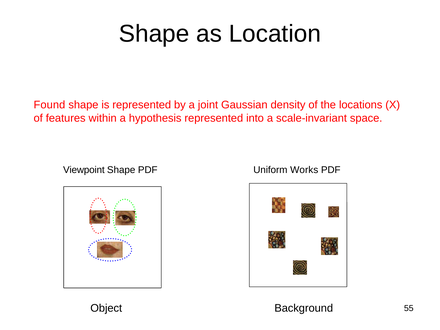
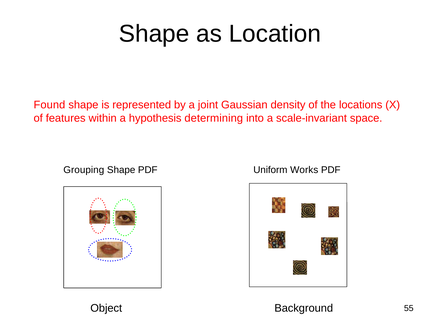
hypothesis represented: represented -> determining (214, 118)
Viewpoint: Viewpoint -> Grouping (84, 170)
